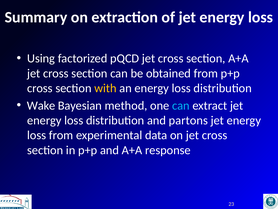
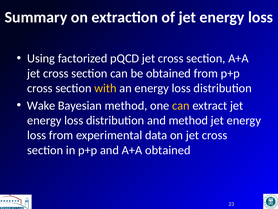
can colour: light blue -> yellow (181, 105)
and partons: partons -> method (188, 120)
A+A response: response -> obtained (168, 150)
